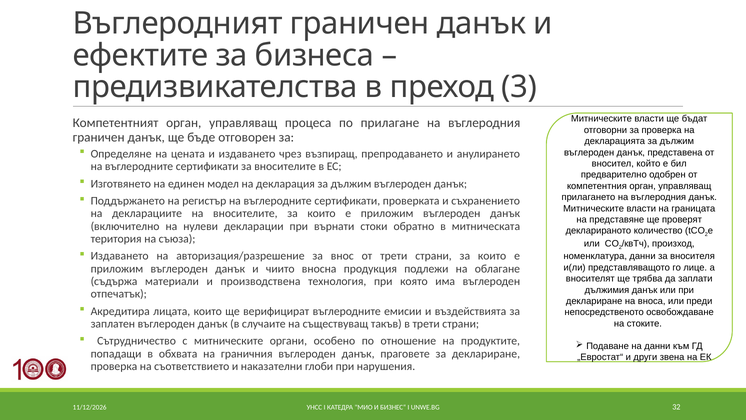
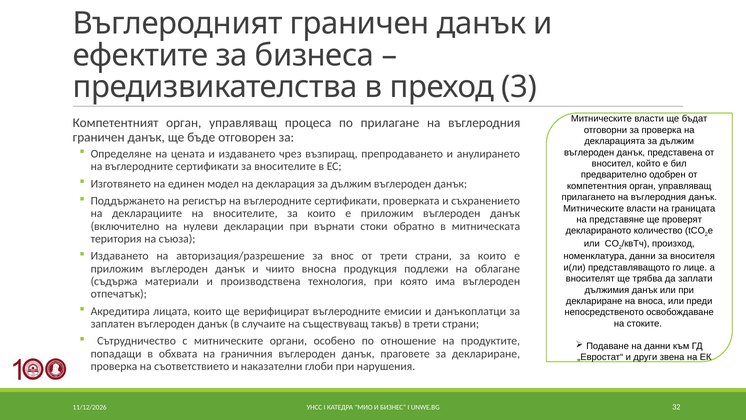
въздействията: въздействията -> данъкоплатци (470, 311)
